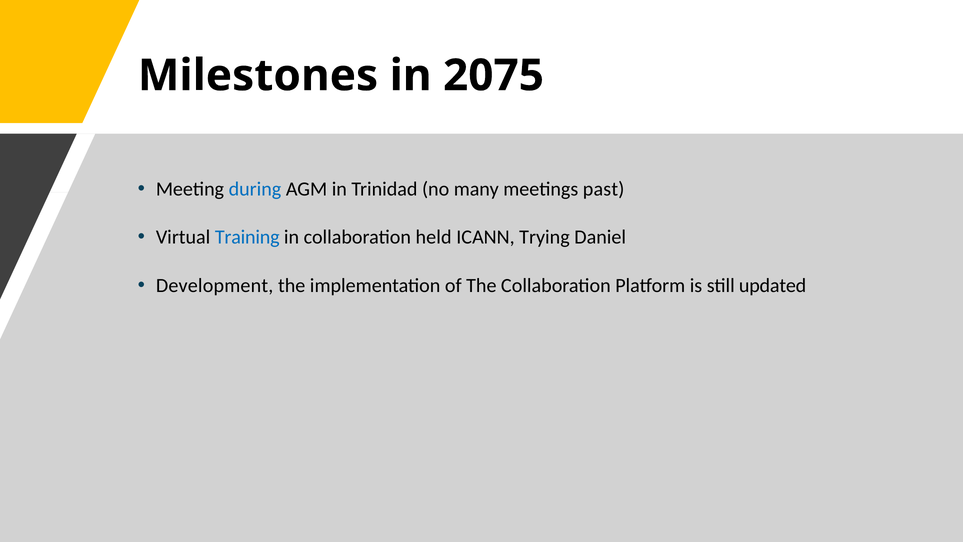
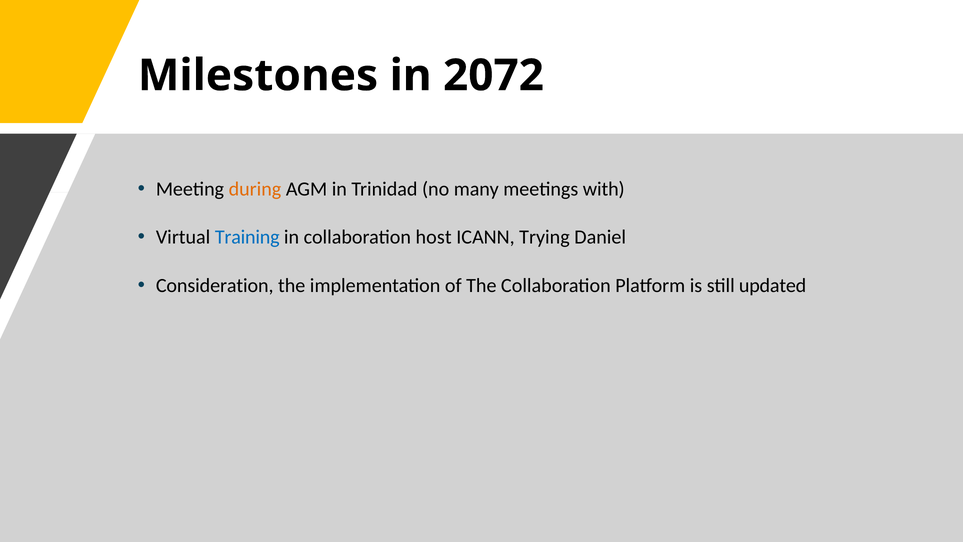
2075: 2075 -> 2072 (493, 76)
during colour: blue -> orange (255, 189)
past: past -> with (604, 189)
held: held -> host (434, 237)
Development: Development -> Consideration (215, 285)
